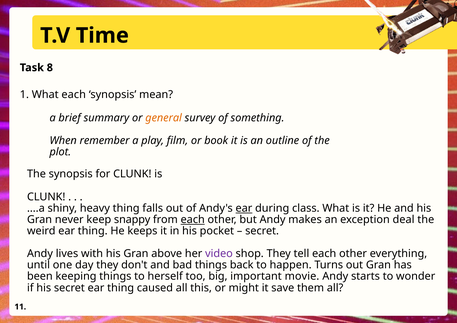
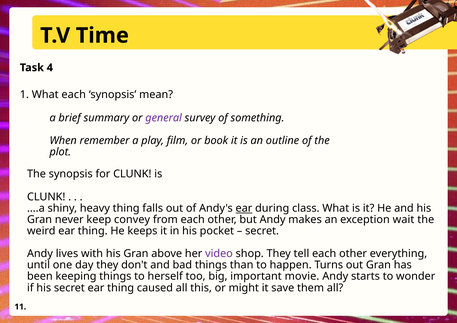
8: 8 -> 4 (50, 68)
general colour: orange -> purple (164, 118)
snappy: snappy -> convey (132, 220)
each underline: present -> none (193, 220)
deal: deal -> wait (404, 220)
back: back -> than (242, 265)
